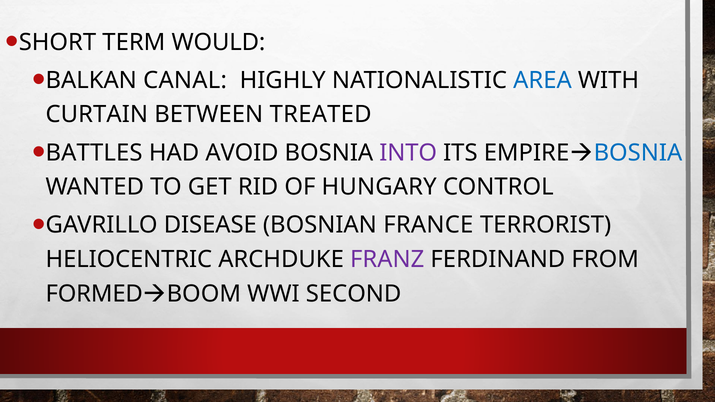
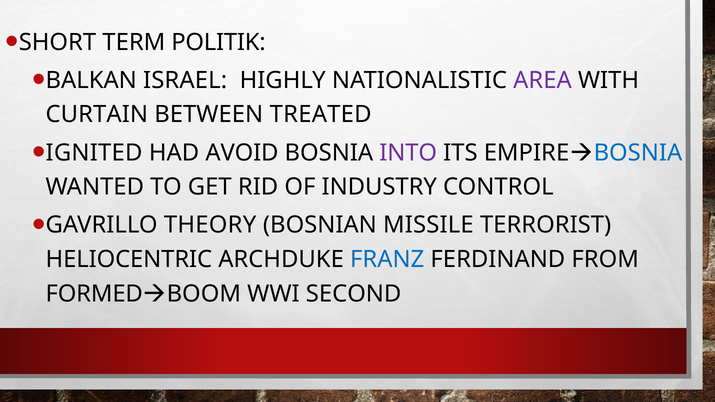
WOULD: WOULD -> POLITIK (218, 42)
CANAL: CANAL -> ISRAEL (185, 80)
AREA colour: blue -> purple (542, 80)
BATTLES: BATTLES -> IGNITED (94, 153)
HUNGARY: HUNGARY -> INDUSTRY (379, 187)
DISEASE: DISEASE -> THEORY (210, 225)
FRANCE: FRANCE -> MISSILE (428, 225)
FRANZ colour: purple -> blue (387, 260)
